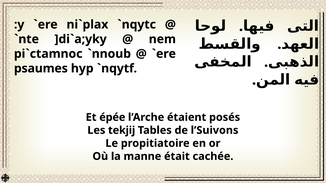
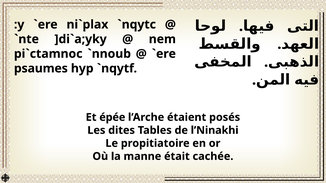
tekjij: tekjij -> dites (122, 131)
l’Suivons: l’Suivons -> l’Ninakhi (215, 131)
